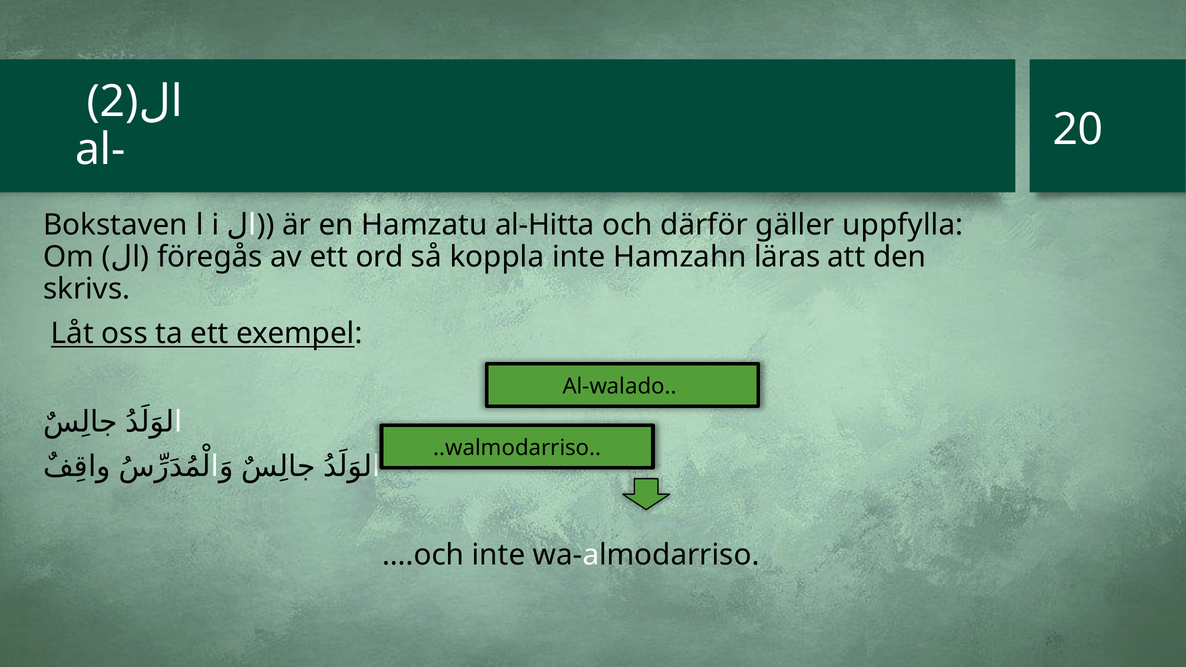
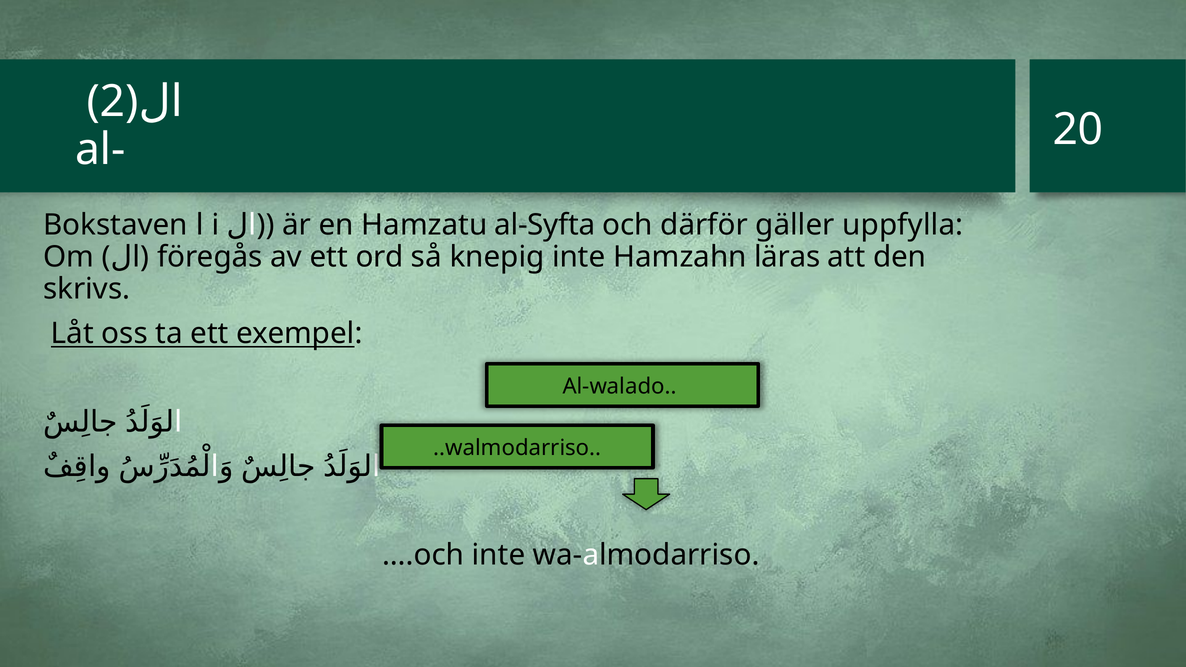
al-Hitta: al-Hitta -> al-Syfta (545, 225)
koppla: koppla -> knepig (497, 257)
